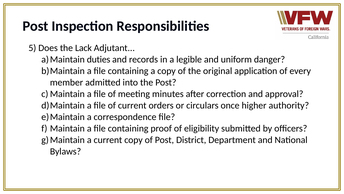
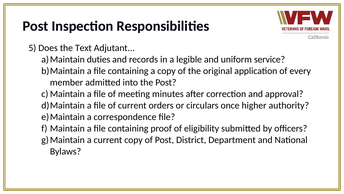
Lack: Lack -> Text (83, 48)
danger: danger -> service (270, 59)
